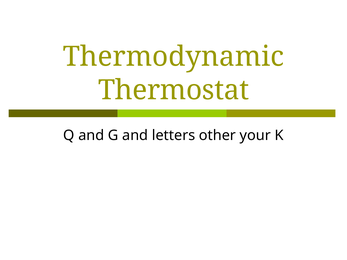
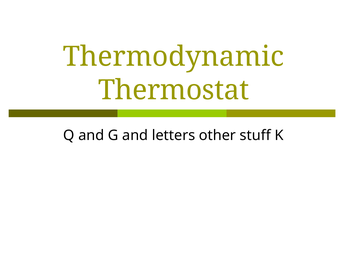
your: your -> stuff (255, 136)
